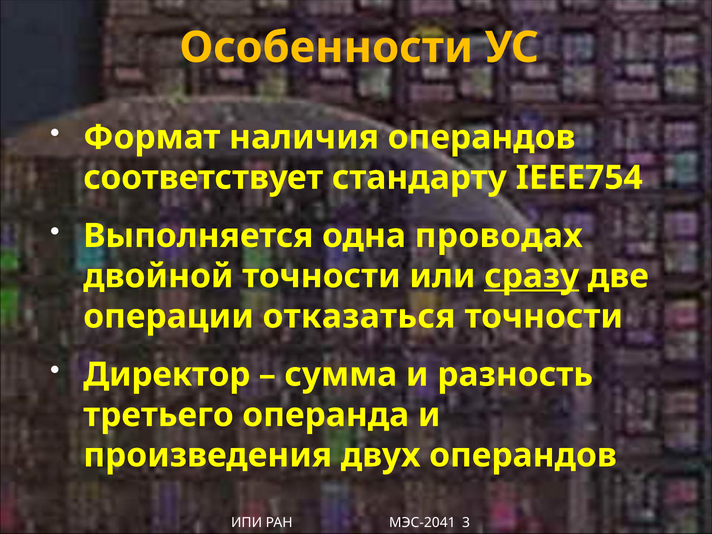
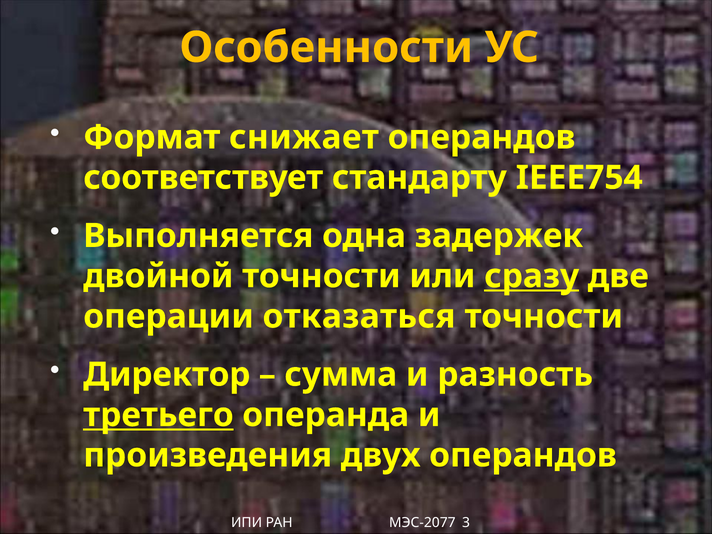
наличия: наличия -> снижает (304, 137)
проводах: проводах -> задержек (499, 236)
третьего underline: none -> present (158, 415)
МЭС-2041: МЭС-2041 -> МЭС-2077 (422, 523)
